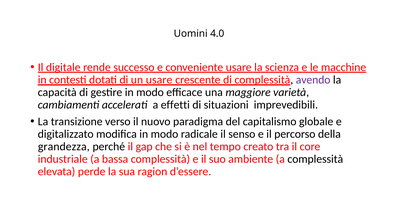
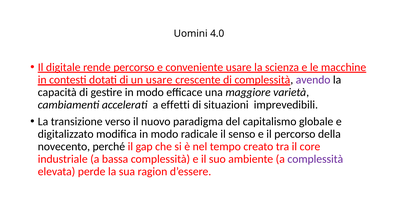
rende successo: successo -> percorso (134, 67)
grandezza: grandezza -> novecento (64, 147)
complessità colour: black -> purple (315, 159)
